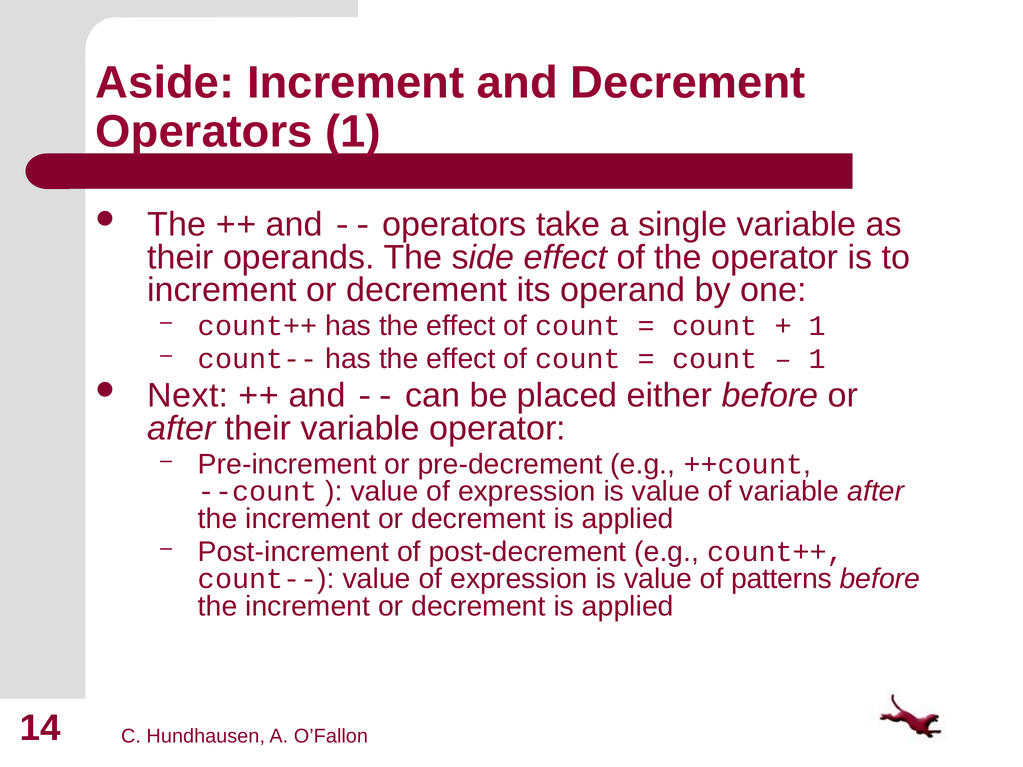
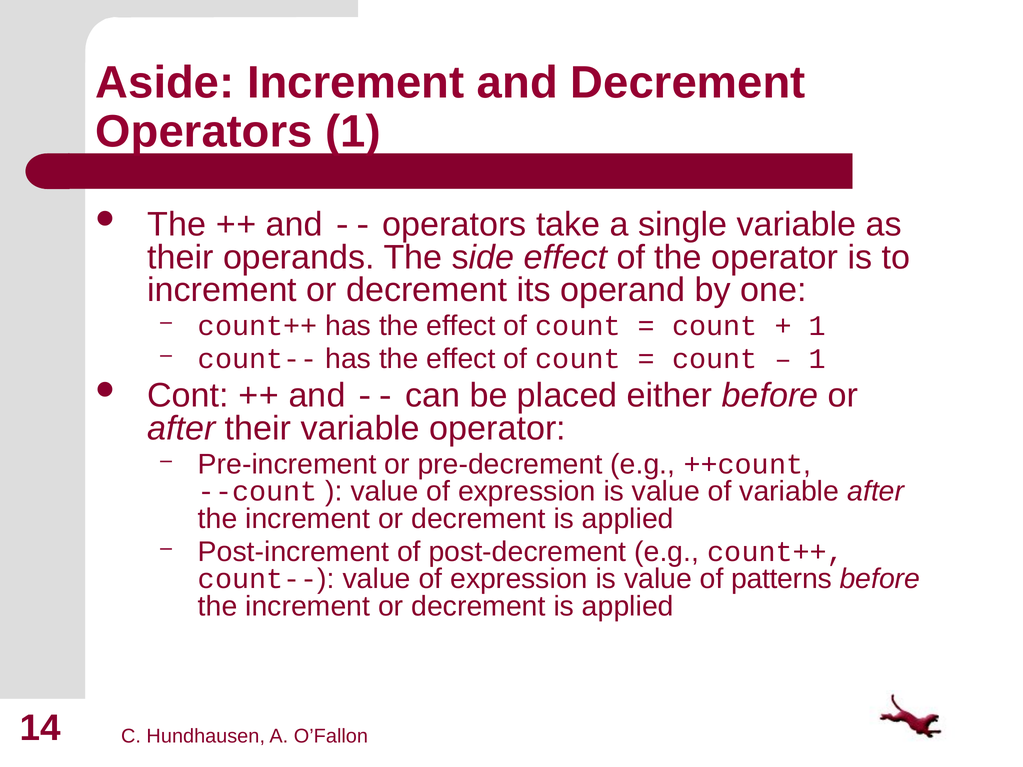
Next: Next -> Cont (188, 396)
